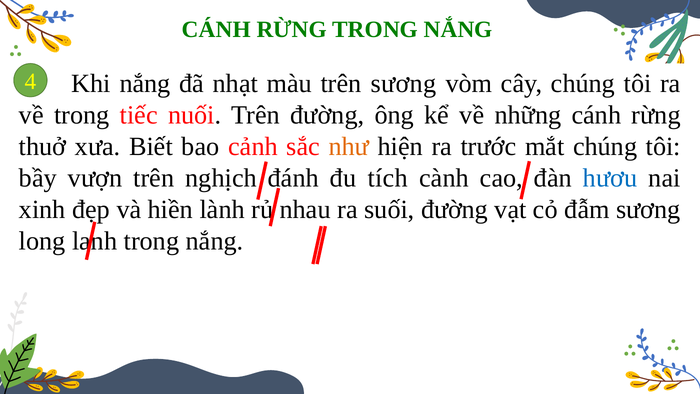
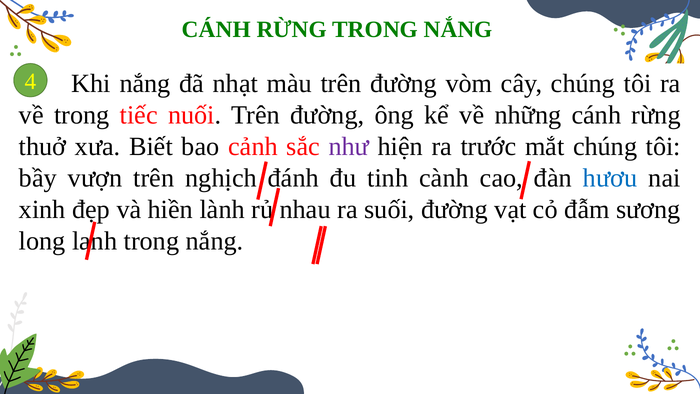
màu trên sương: sương -> đường (404, 84)
như colour: orange -> purple (349, 147)
tích: tích -> tinh (388, 178)
